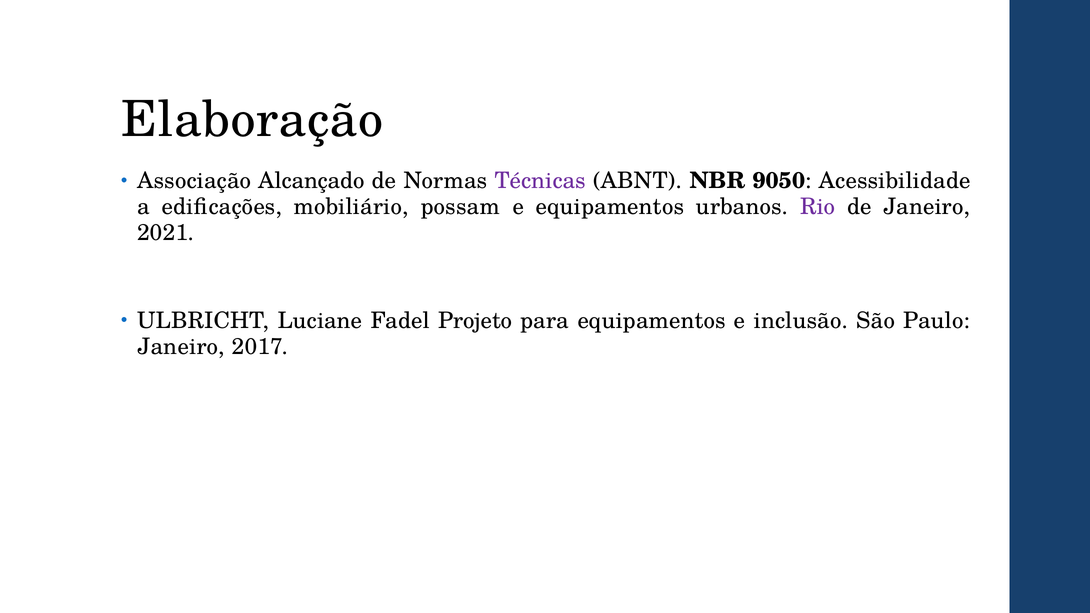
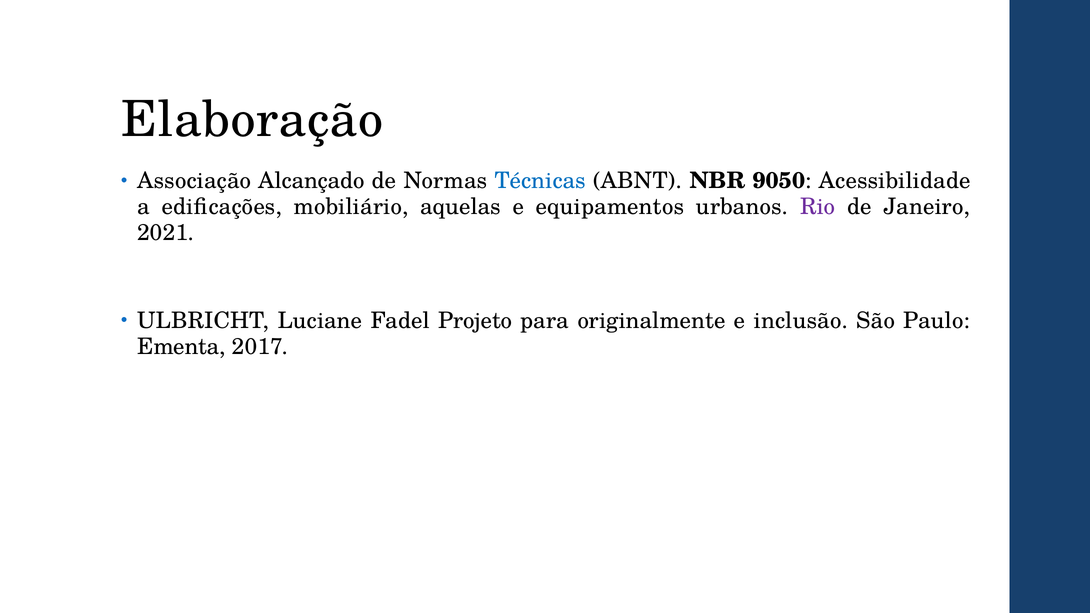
Técnicas colour: purple -> blue (540, 181)
possam: possam -> aquelas (460, 207)
para equipamentos: equipamentos -> originalmente (652, 321)
Janeiro: Janeiro -> Ementa (181, 347)
